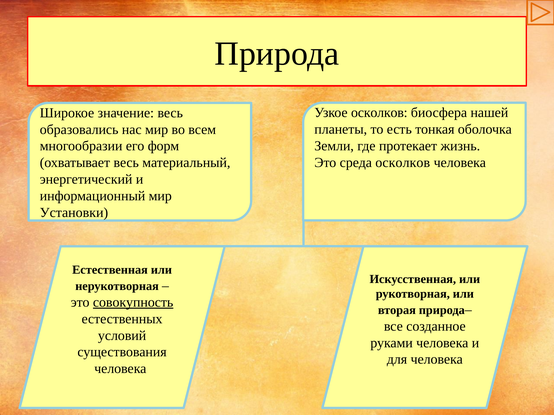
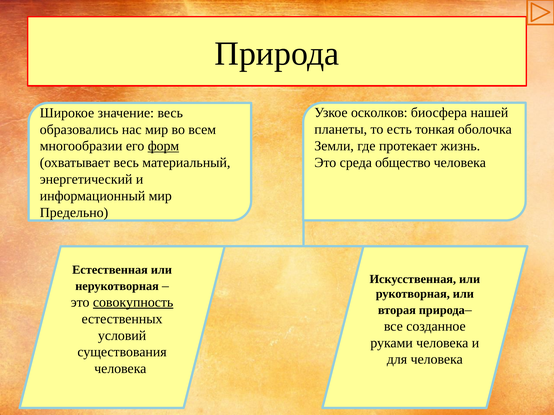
форм underline: none -> present (163, 146)
среда осколков: осколков -> общество (403, 163)
Установки: Установки -> Предельно (74, 213)
